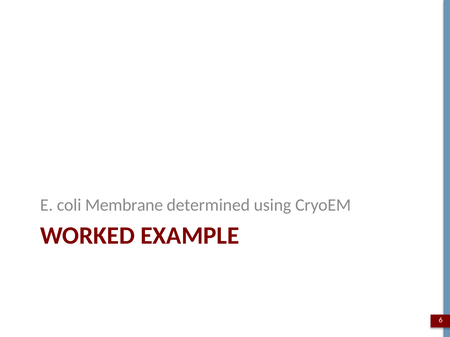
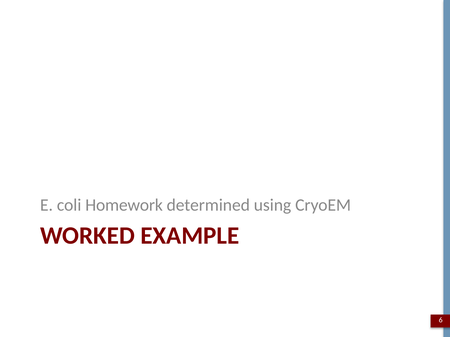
Membrane: Membrane -> Homework (124, 205)
